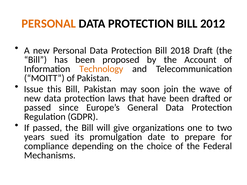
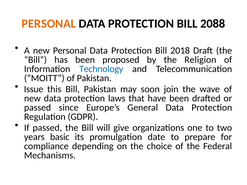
2012: 2012 -> 2088 (213, 24)
Account: Account -> Religion (200, 60)
Technology colour: orange -> blue (101, 69)
sued: sued -> basic (60, 137)
